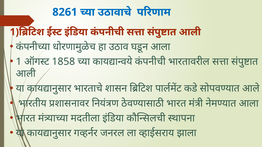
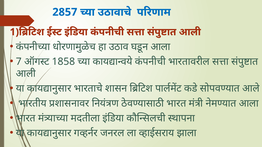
8261: 8261 -> 2857 (65, 12)
1: 1 -> 7 (19, 62)
